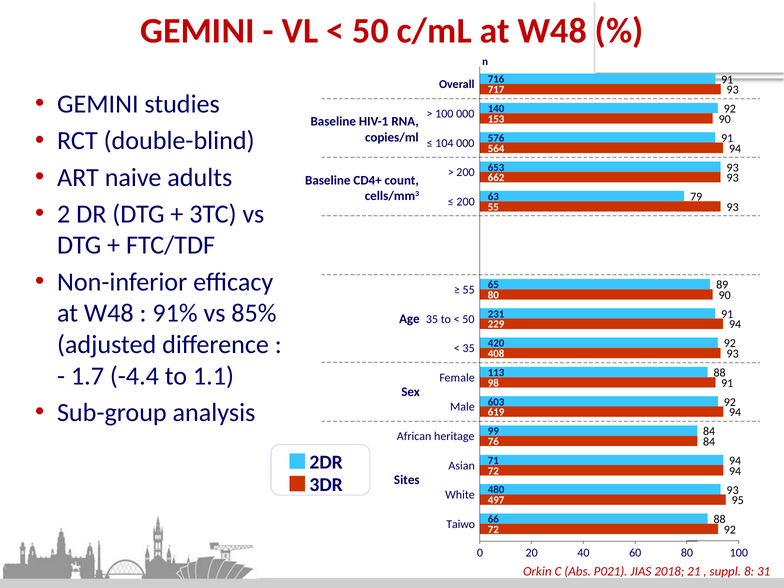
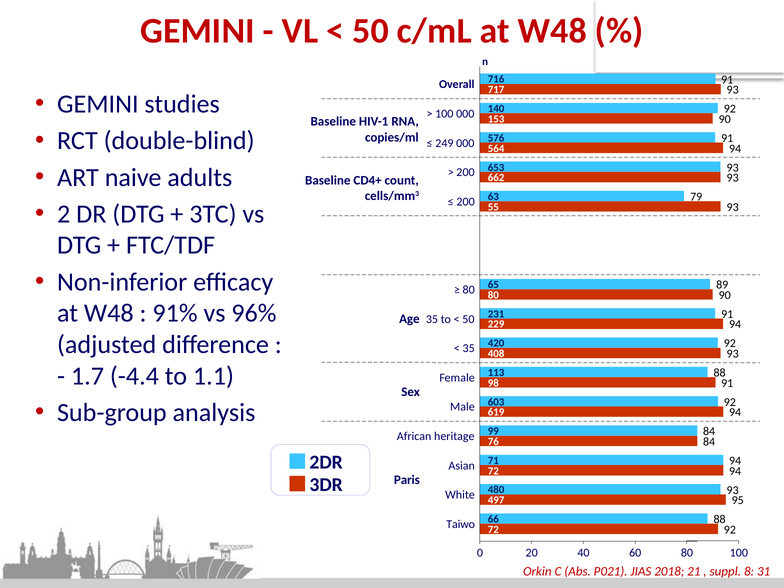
104: 104 -> 249 (444, 143)
55: 55 -> 80 (469, 290)
85%: 85% -> 96% (254, 313)
Sites: Sites -> Paris (407, 480)
